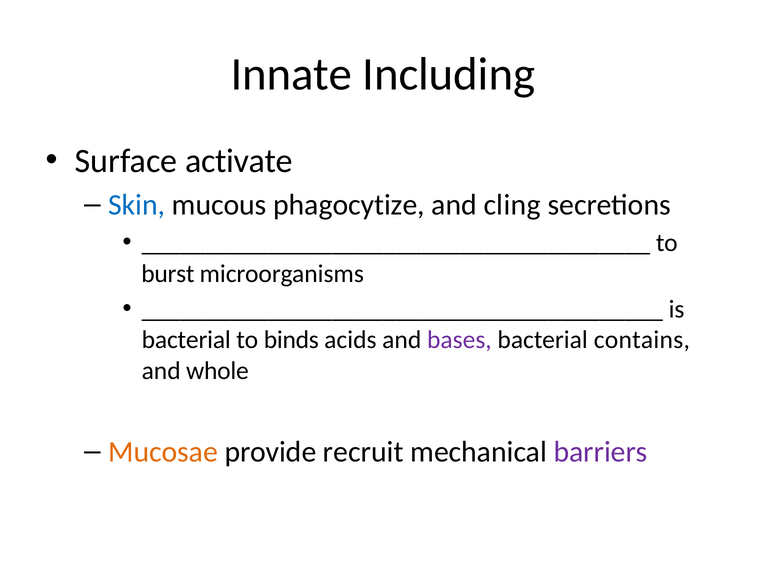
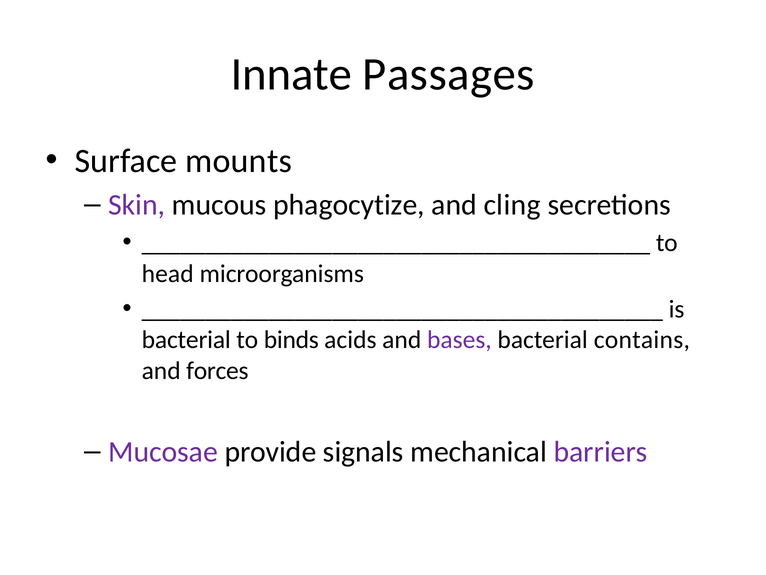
Including: Including -> Passages (449, 74)
activate: activate -> mounts (239, 161)
Skin colour: blue -> purple (137, 205)
burst: burst -> head (168, 273)
whole: whole -> forces (217, 370)
Mucosae colour: orange -> purple (163, 452)
recruit: recruit -> signals (363, 452)
